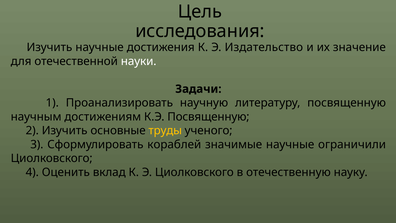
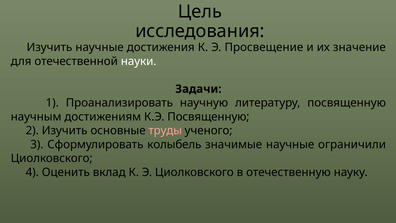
Издательство: Издательство -> Просвещение (264, 47)
труды colour: yellow -> pink (165, 131)
кораблей: кораблей -> колыбель (174, 144)
